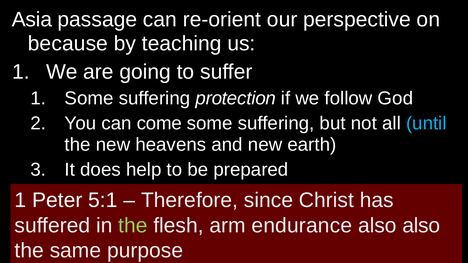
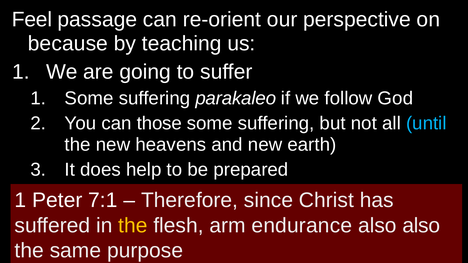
Asia: Asia -> Feel (32, 20)
protection: protection -> parakaleo (236, 98)
come: come -> those (159, 123)
5:1: 5:1 -> 7:1 (103, 200)
the colour: light green -> yellow (133, 226)
